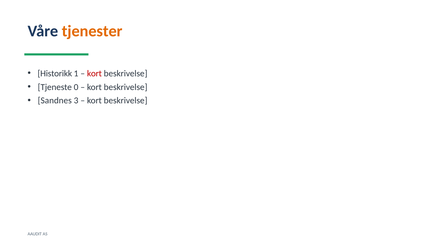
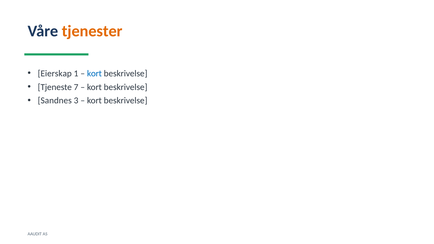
Historikk: Historikk -> Eierskap (55, 74)
kort colour: red -> blue (94, 74)
0: 0 -> 7 (76, 87)
